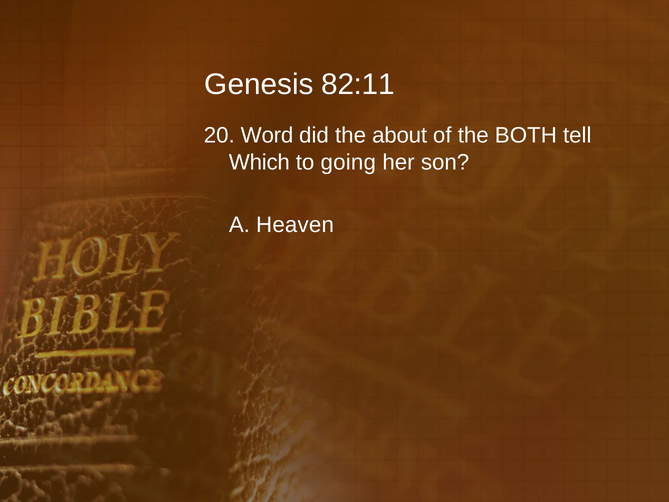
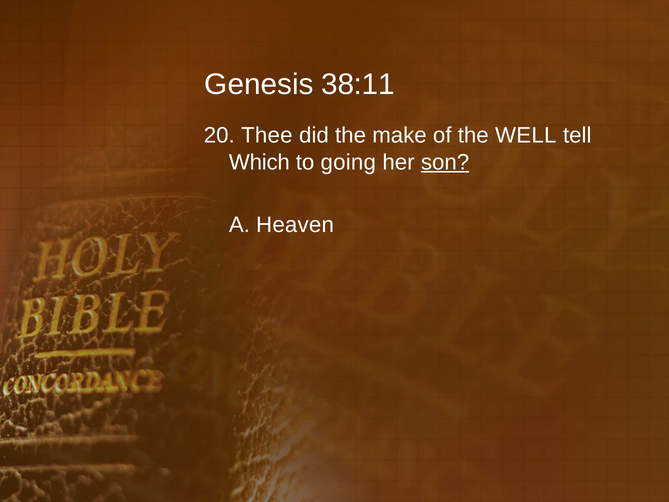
82:11: 82:11 -> 38:11 (358, 85)
Word: Word -> Thee (267, 135)
about: about -> make (400, 135)
BOTH: BOTH -> WELL (526, 135)
son underline: none -> present (445, 162)
